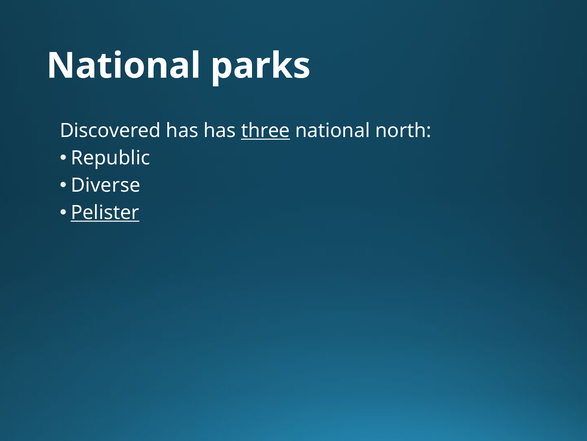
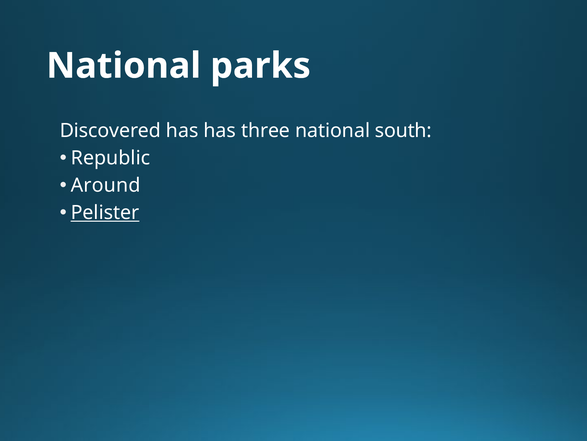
three underline: present -> none (266, 131)
north: north -> south (403, 131)
Diverse: Diverse -> Around (106, 185)
